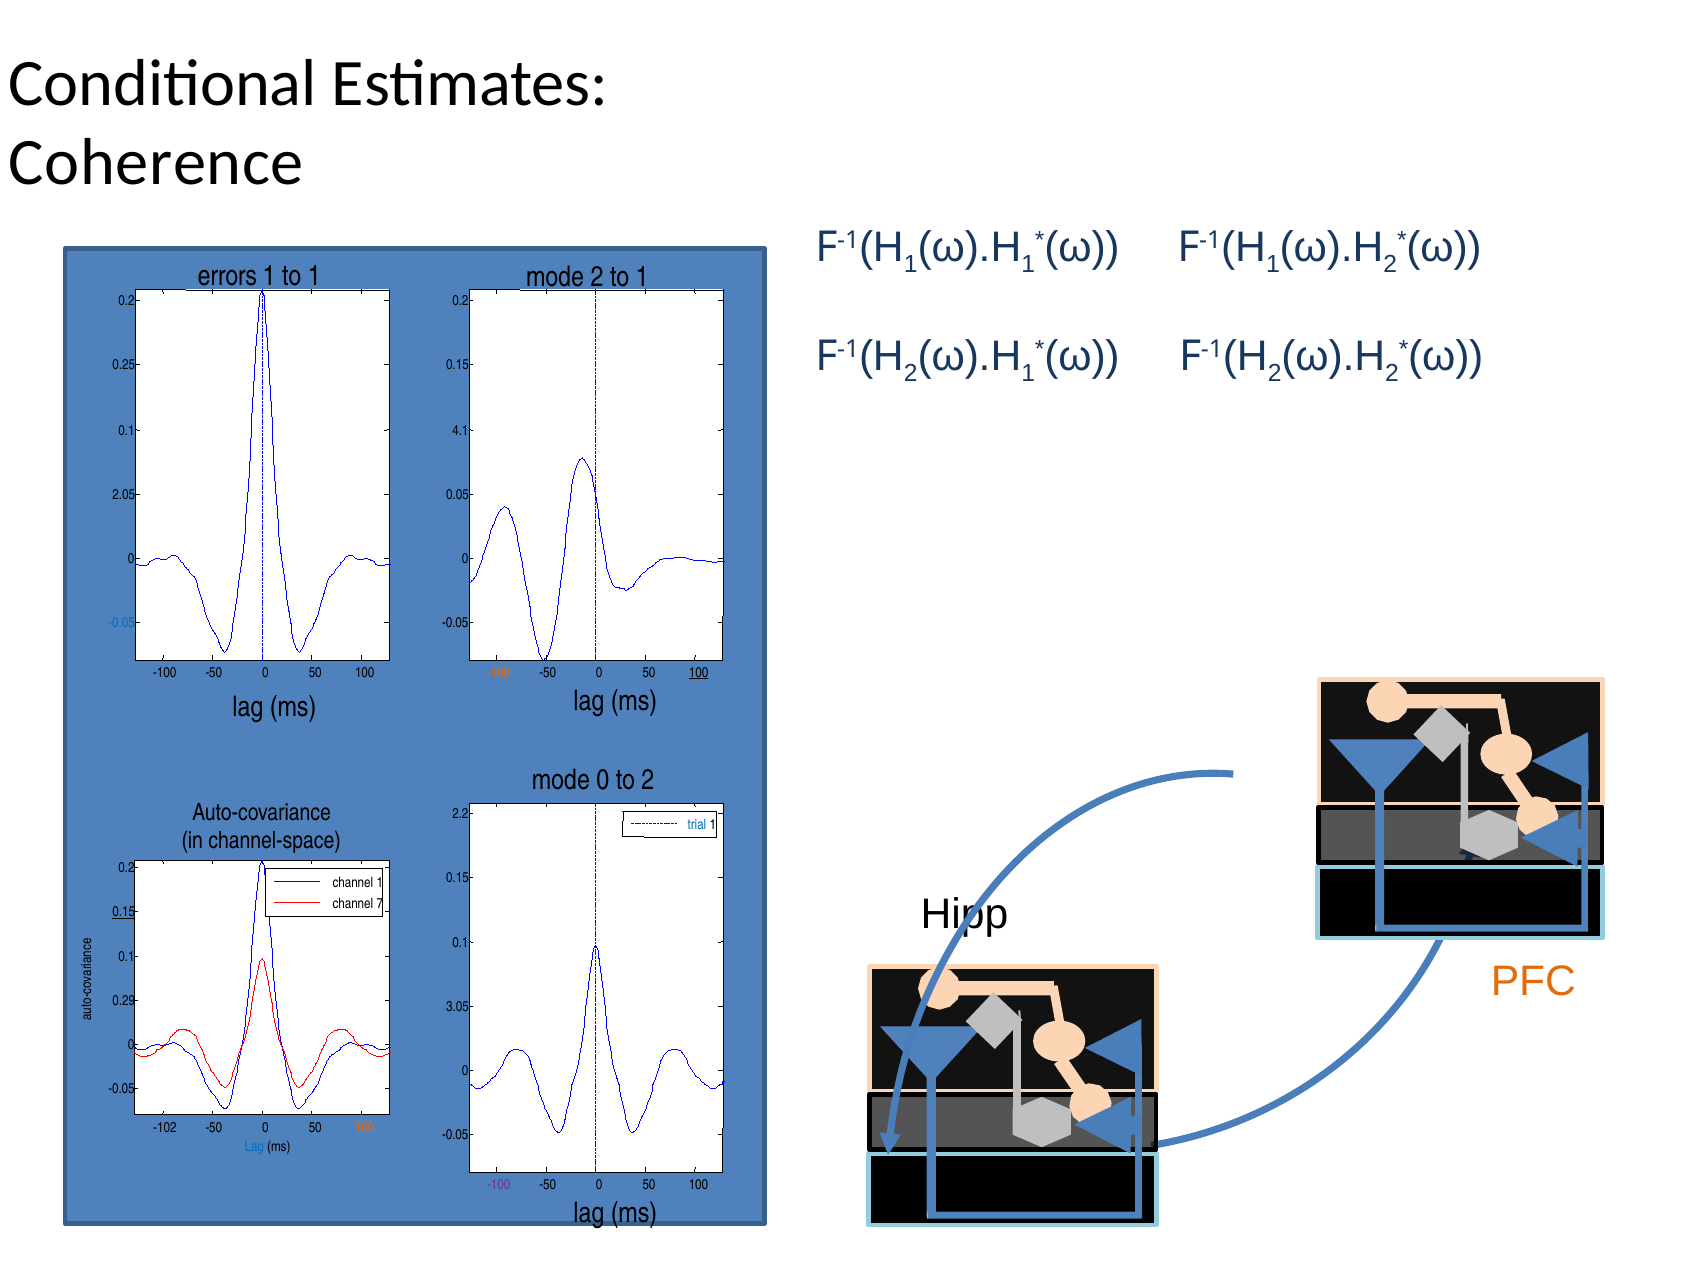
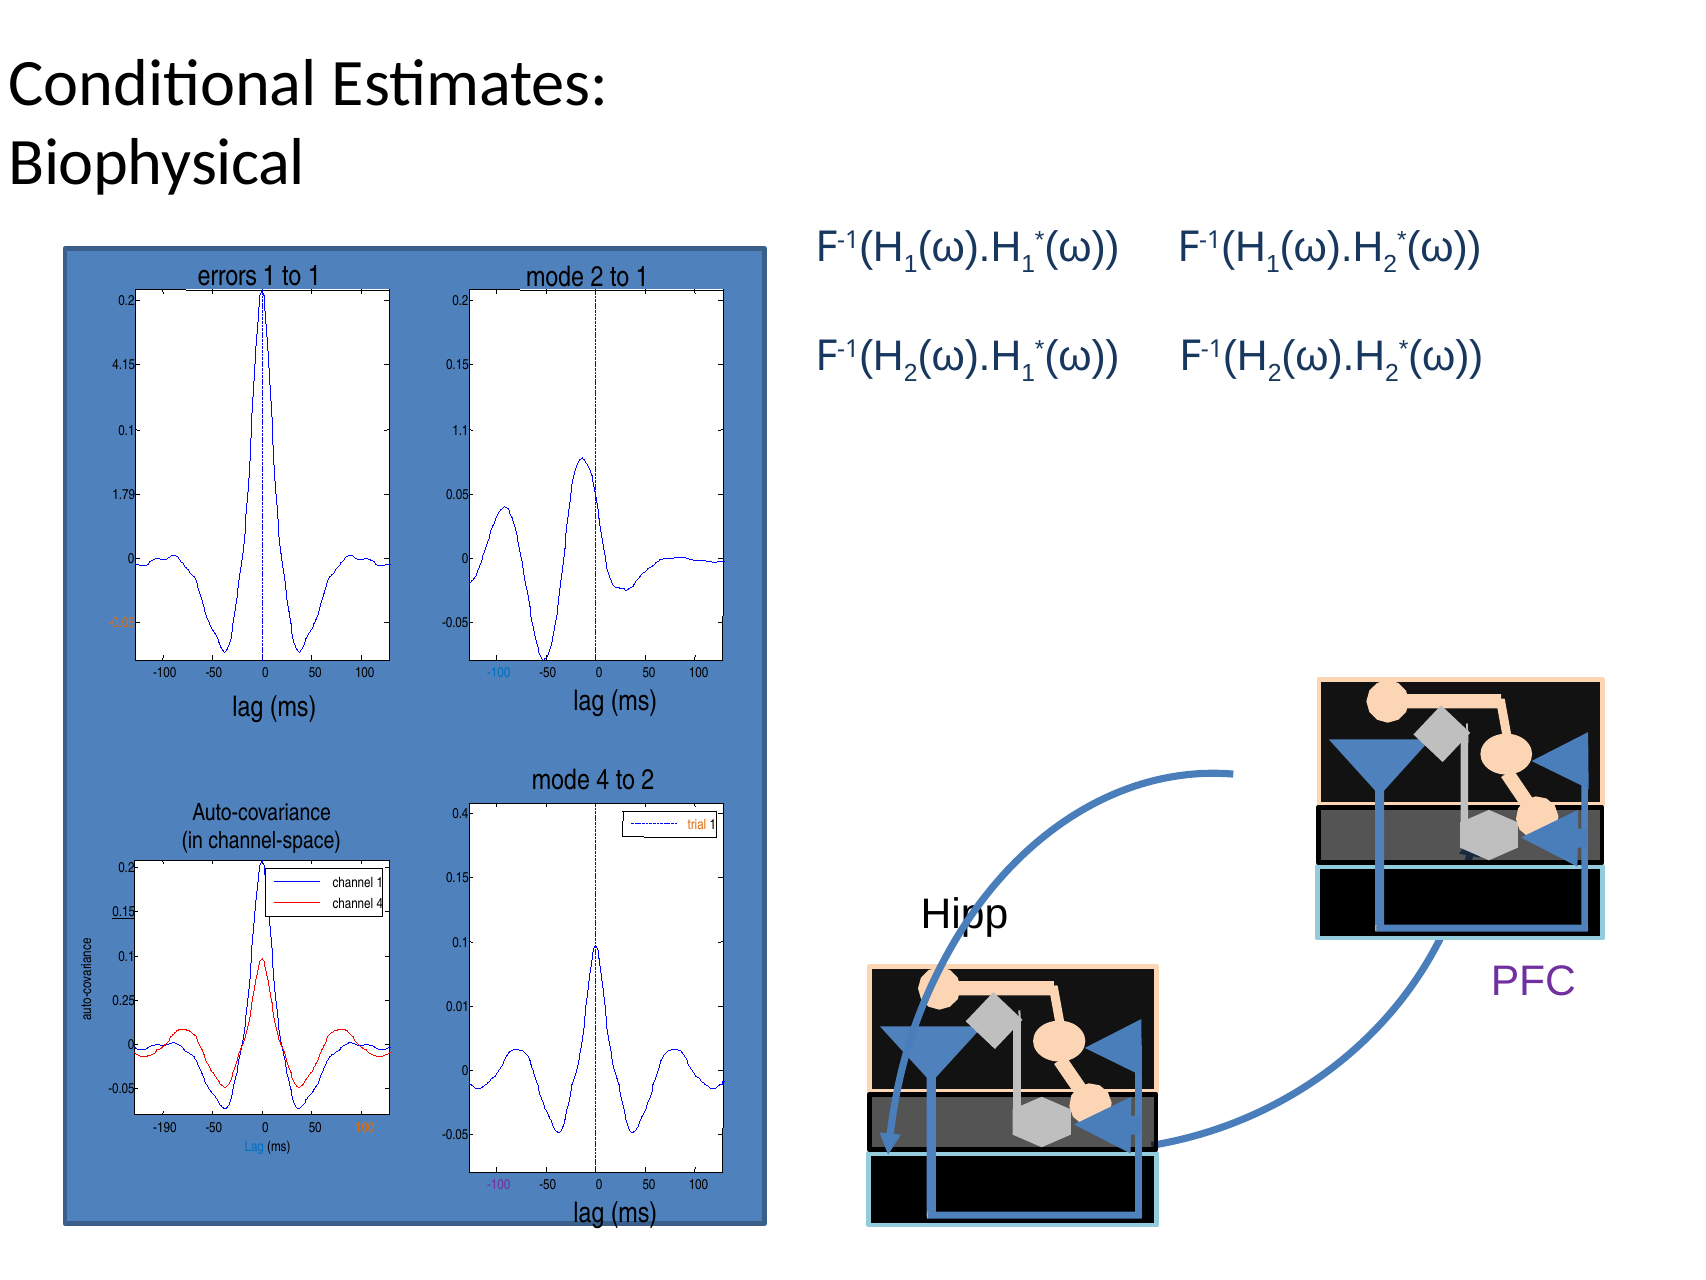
Coherence: Coherence -> Biophysical (157, 163)
0.25: 0.25 -> 4.15 (124, 365)
4.1: 4.1 -> 1.1 (460, 430)
2.05: 2.05 -> 1.79 (124, 495)
-0.05 colour: blue -> orange (122, 623)
-100 colour: orange -> blue (499, 673)
100 underline: present -> none (699, 673)
mode 0: 0 -> 4 (603, 780)
2.2: 2.2 -> 0.4 (460, 814)
trial colour: blue -> orange (697, 825)
channel 7: 7 -> 4 (380, 904)
PFC colour: orange -> purple (1533, 981)
0.29: 0.29 -> 0.25 (124, 1001)
3.05: 3.05 -> 0.01 (457, 1006)
-102: -102 -> -190 (165, 1127)
